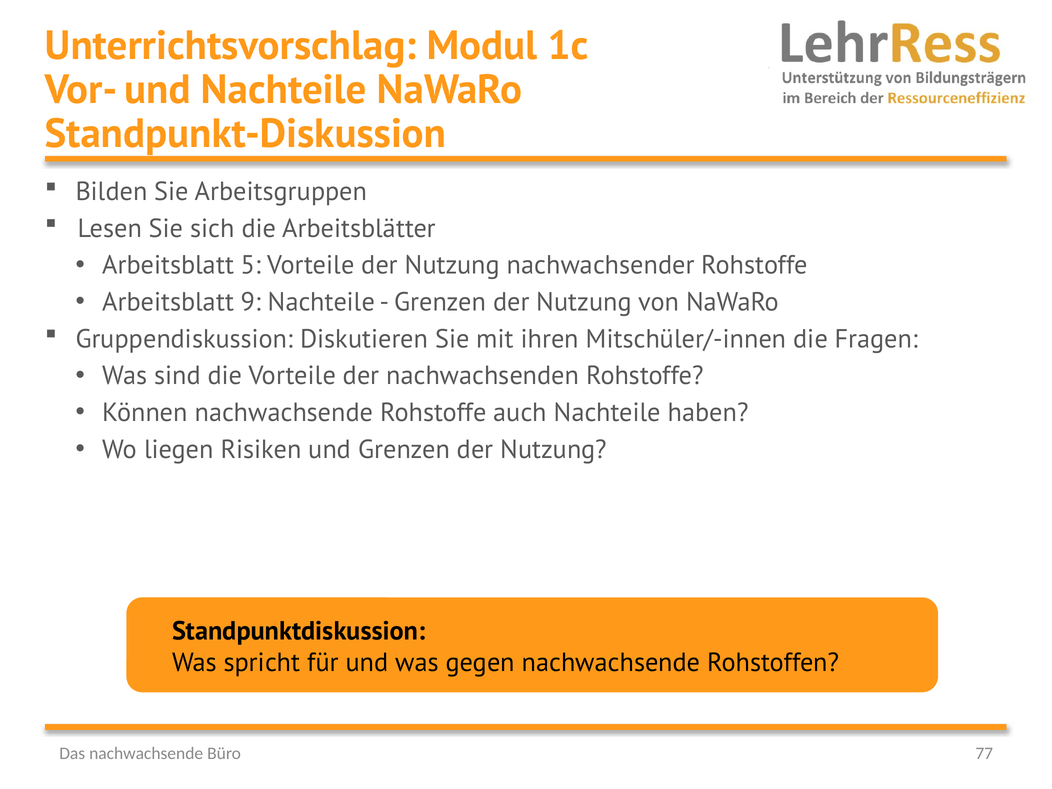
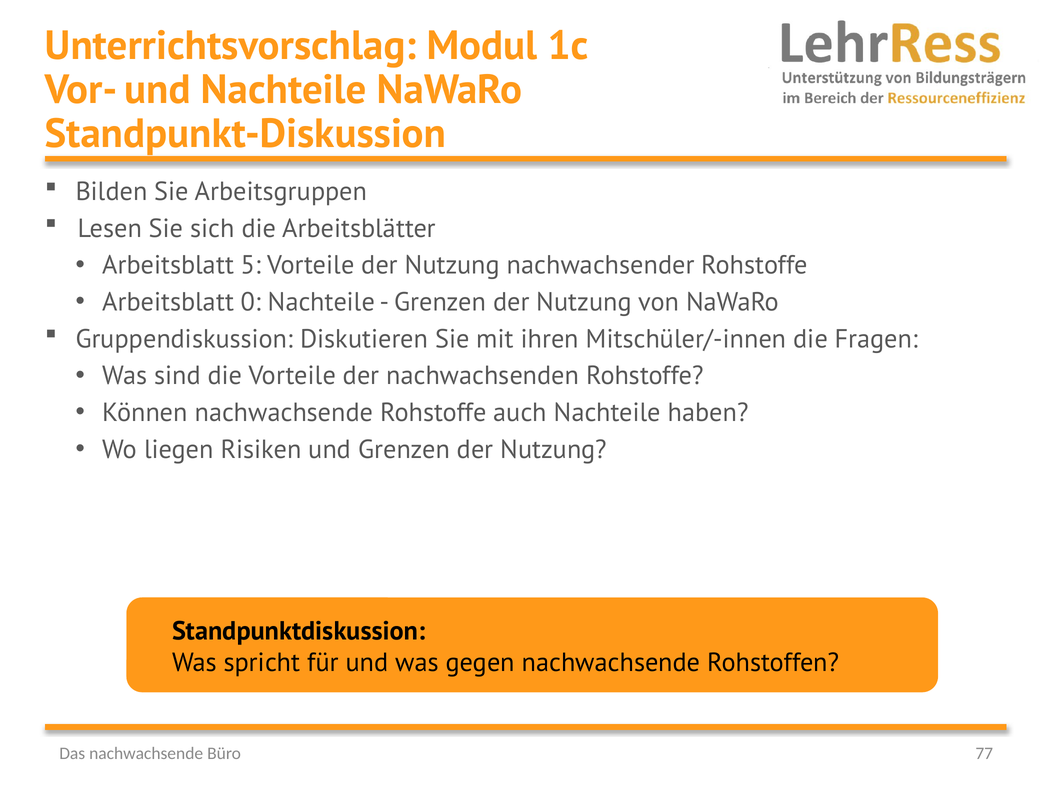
9: 9 -> 0 (251, 302)
